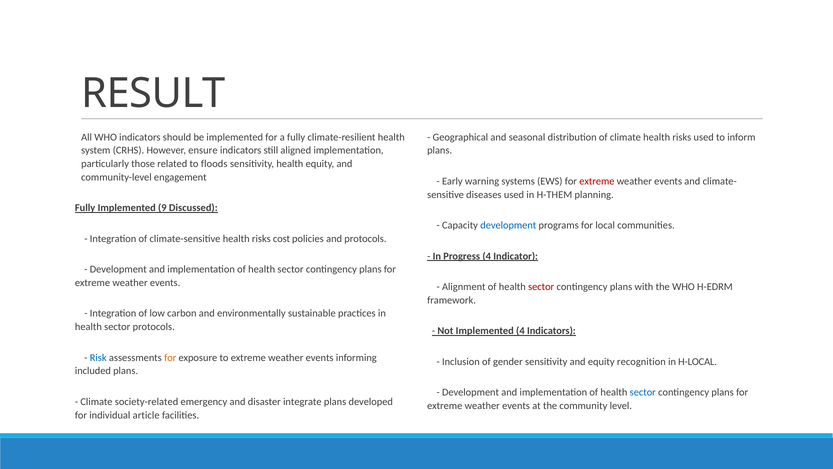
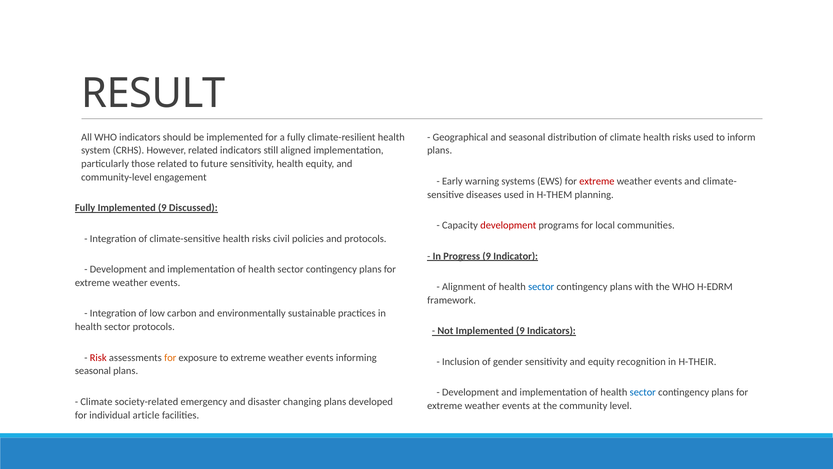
However ensure: ensure -> related (203, 150)
floods: floods -> future (214, 164)
development colour: blue -> red (508, 225)
cost: cost -> civil (281, 239)
Progress 4: 4 -> 9 (487, 256)
sector colour: red -> blue (541, 287)
Not Implemented 4: 4 -> 9 (520, 331)
Risk colour: blue -> red (98, 357)
H-LOCAL: H-LOCAL -> H-THEIR (697, 361)
included: included -> seasonal (93, 371)
integrate: integrate -> changing (302, 401)
